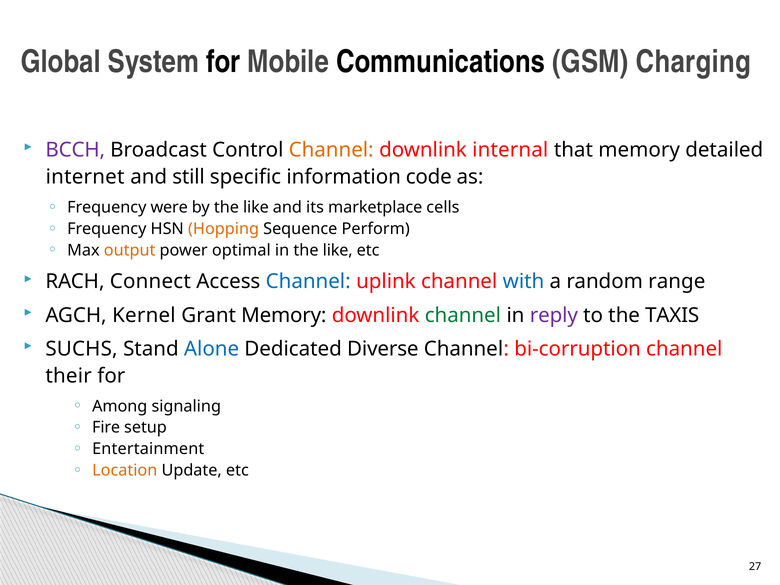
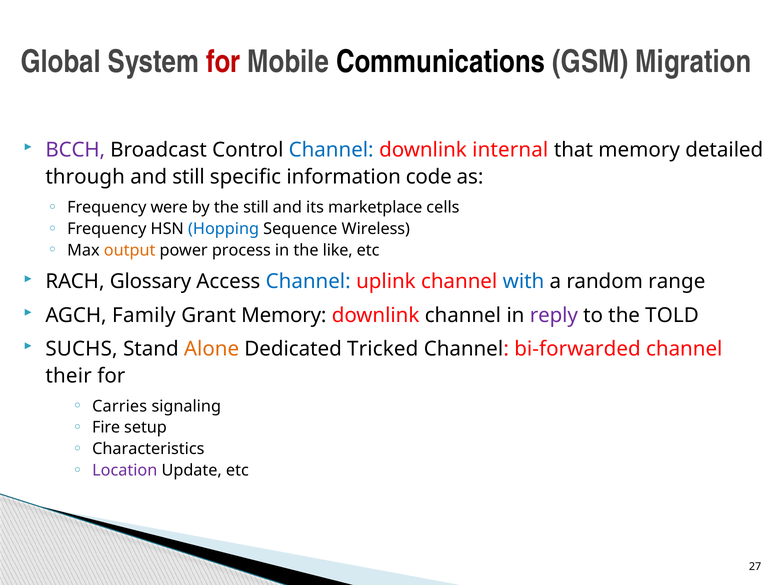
for colour: black -> red (223, 62)
Charging: Charging -> Migration (693, 62)
Channel colour: orange -> blue (331, 150)
internet: internet -> through (85, 177)
by the like: like -> still (256, 207)
Hopping colour: orange -> blue (224, 229)
Perform: Perform -> Wireless (376, 229)
optimal: optimal -> process (241, 250)
Connect: Connect -> Glossary (151, 282)
Kernel: Kernel -> Family (144, 315)
channel colour: green -> black (463, 315)
TAXIS: TAXIS -> TOLD (672, 315)
Alone colour: blue -> orange (212, 349)
Diverse: Diverse -> Tricked (383, 349)
bi-corruption: bi-corruption -> bi-forwarded (577, 349)
Among: Among -> Carries (120, 406)
Entertainment: Entertainment -> Characteristics (148, 449)
Location colour: orange -> purple (125, 471)
